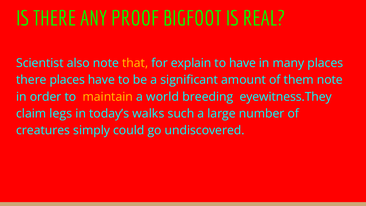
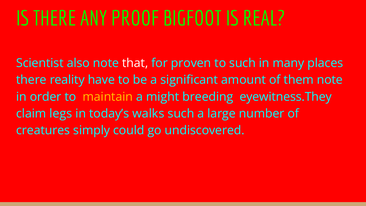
that colour: yellow -> white (135, 63)
explain: explain -> proven (191, 63)
to have: have -> such (242, 63)
there places: places -> reality (67, 80)
world: world -> might (163, 97)
